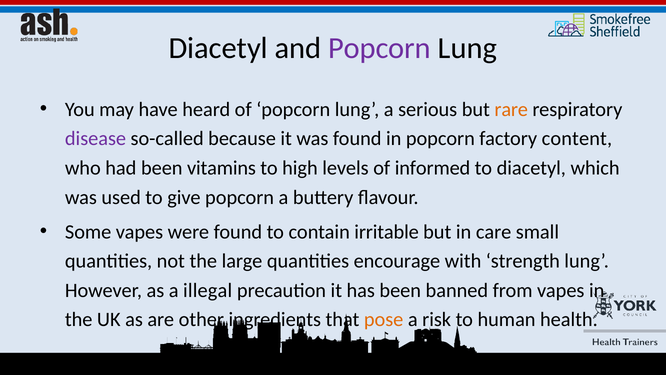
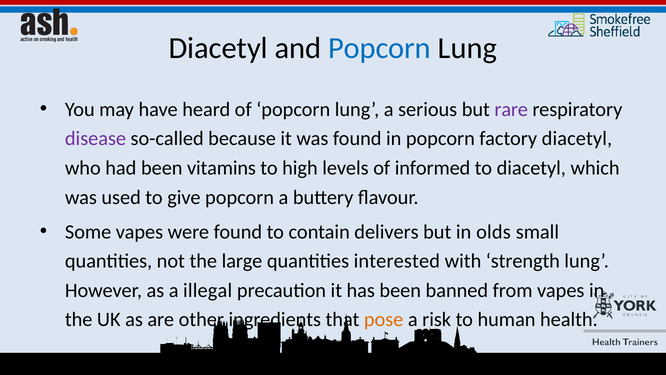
Popcorn colour: purple -> blue (380, 48)
rare colour: orange -> purple (511, 109)
factory content: content -> diacetyl (577, 139)
irritable: irritable -> delivers (387, 232)
care: care -> olds (493, 232)
encourage: encourage -> interested (397, 261)
